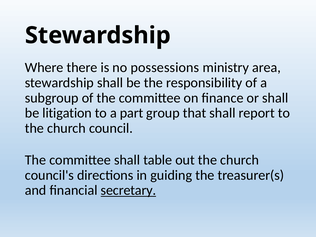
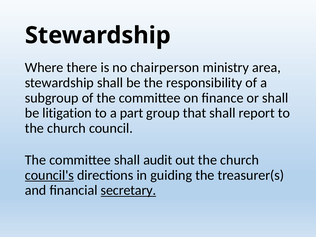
possessions: possessions -> chairperson (165, 68)
table: table -> audit (158, 160)
council's underline: none -> present (49, 175)
